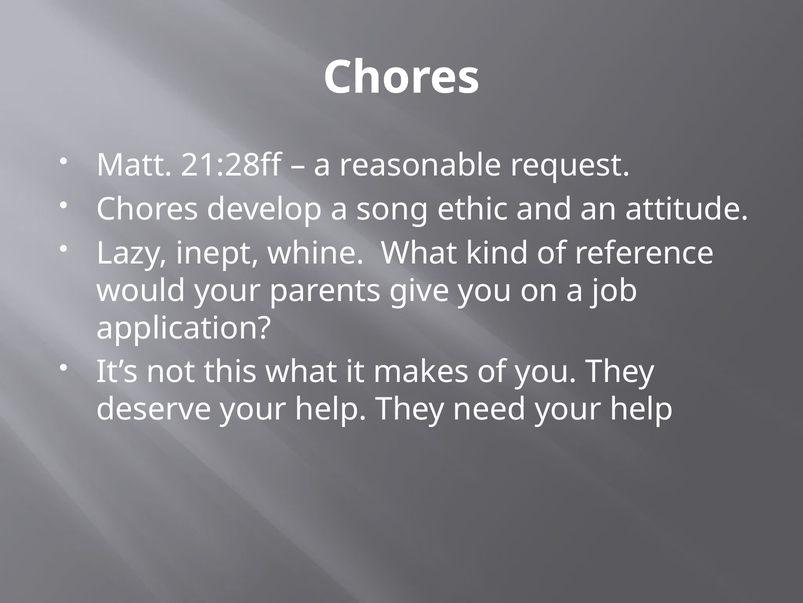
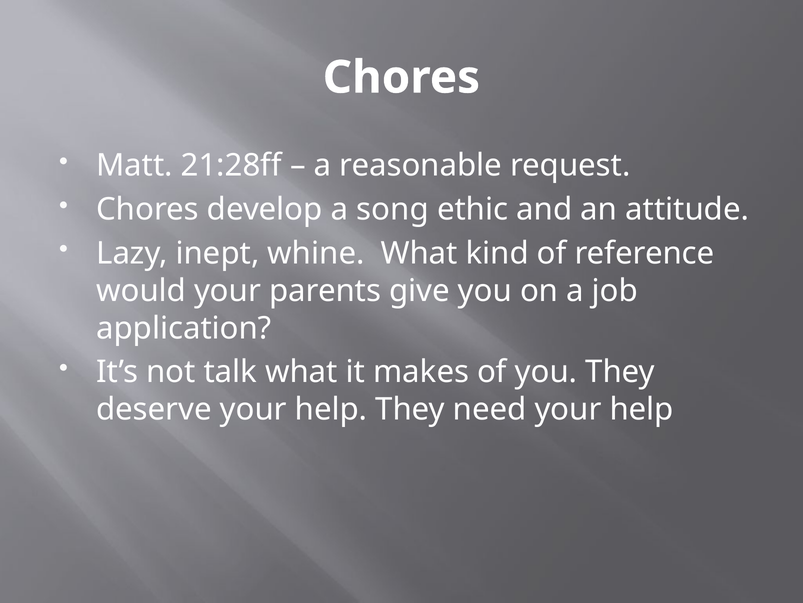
this: this -> talk (230, 372)
